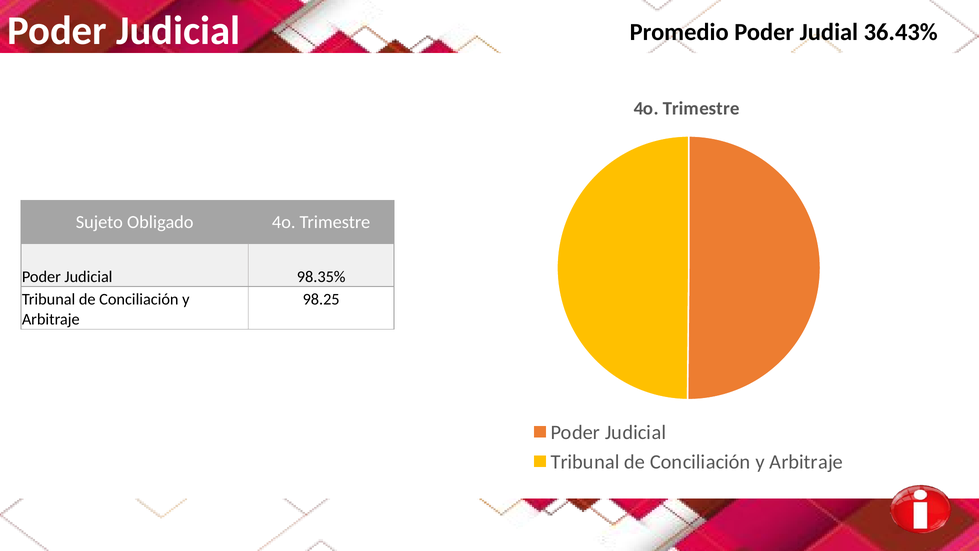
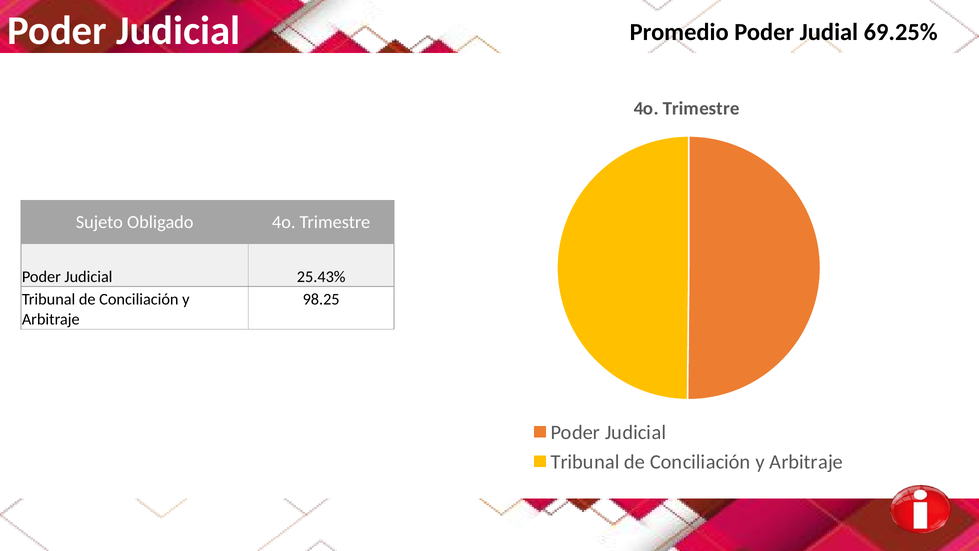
36.43%: 36.43% -> 69.25% (901, 32)
98.35%: 98.35% -> 25.43% (321, 276)
